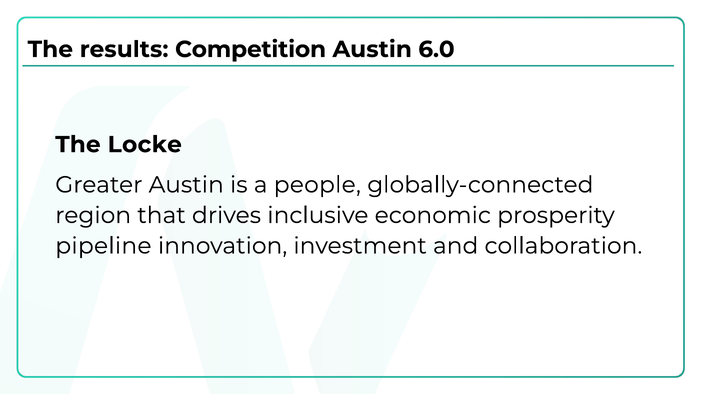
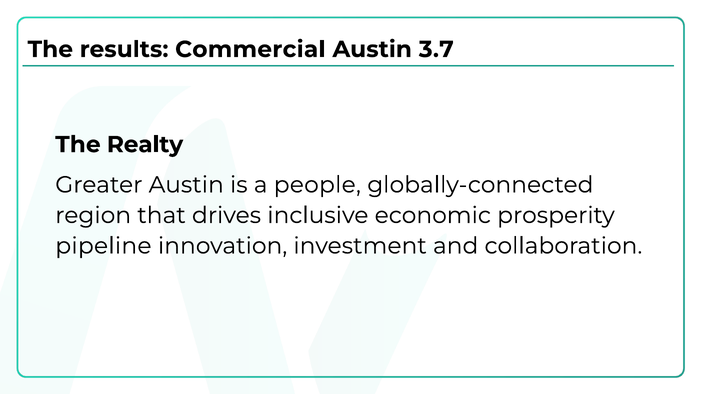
Competition: Competition -> Commercial (250, 49)
6.0: 6.0 -> 3.7 (436, 49)
Locke: Locke -> Realty (145, 145)
